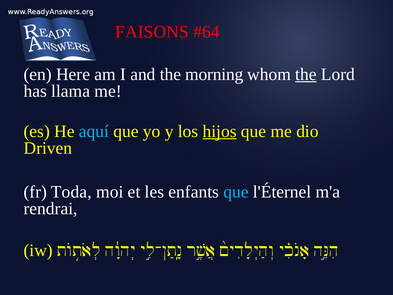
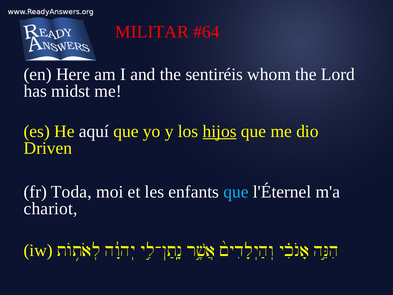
FAISONS: FAISONS -> MILITAR (152, 32)
morning: morning -> sentiréis (214, 74)
the underline: present -> none (306, 74)
llama: llama -> midst (71, 91)
aquí colour: light blue -> white (94, 131)
rendrai: rendrai -> chariot (51, 209)
